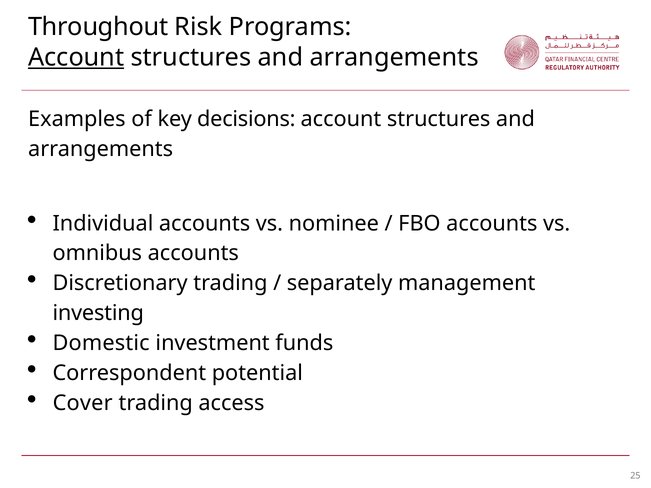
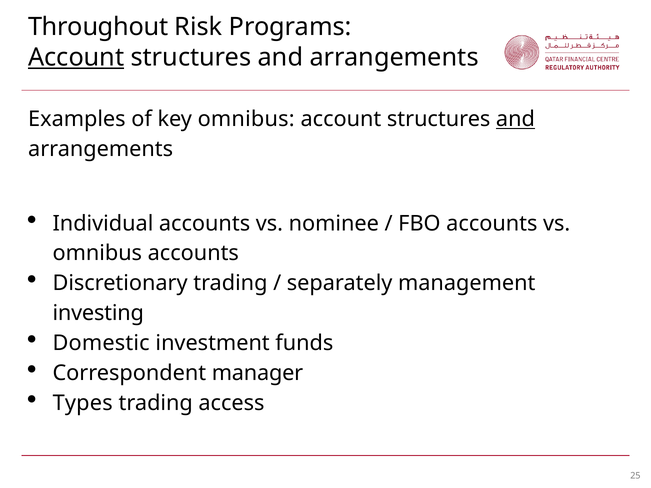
key decisions: decisions -> omnibus (246, 119)
and underline: none -> present (515, 119)
potential: potential -> manager (257, 373)
Cover: Cover -> Types (83, 403)
